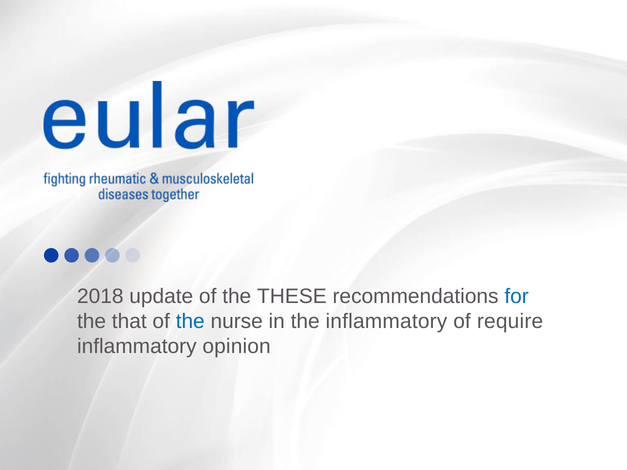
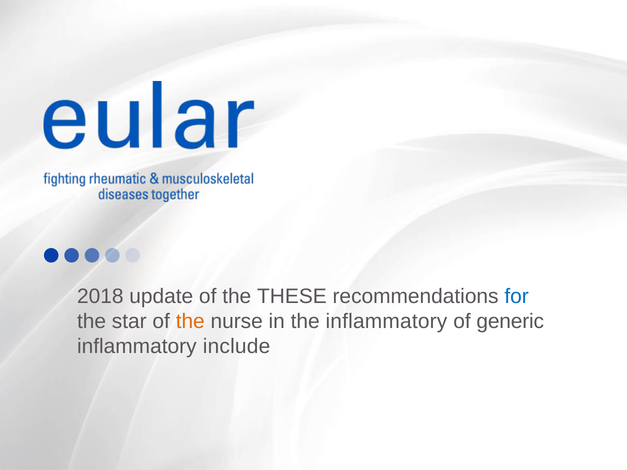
that: that -> star (129, 322)
the colour: blue -> orange (190, 322)
require: require -> generic (510, 322)
opinion: opinion -> include (237, 347)
